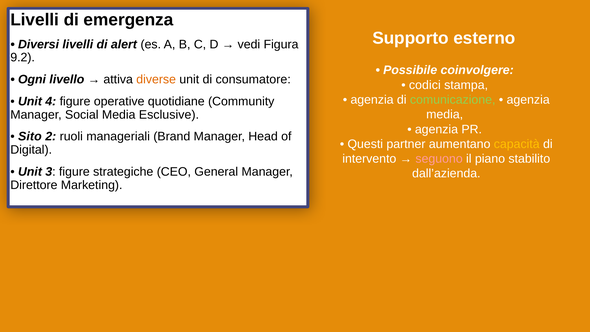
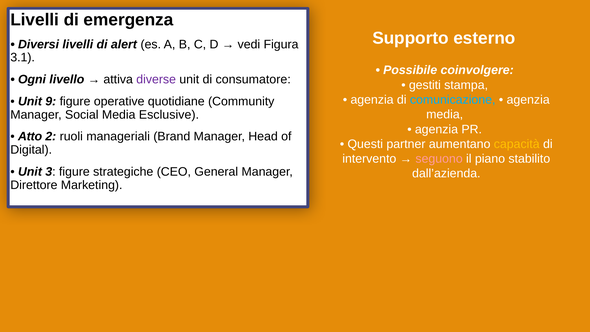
9.2: 9.2 -> 3.1 (23, 58)
diverse colour: orange -> purple (156, 79)
codici: codici -> gestiti (425, 85)
comunicazione colour: light green -> light blue (453, 100)
4: 4 -> 9 (51, 101)
Sito: Sito -> Atto (30, 136)
